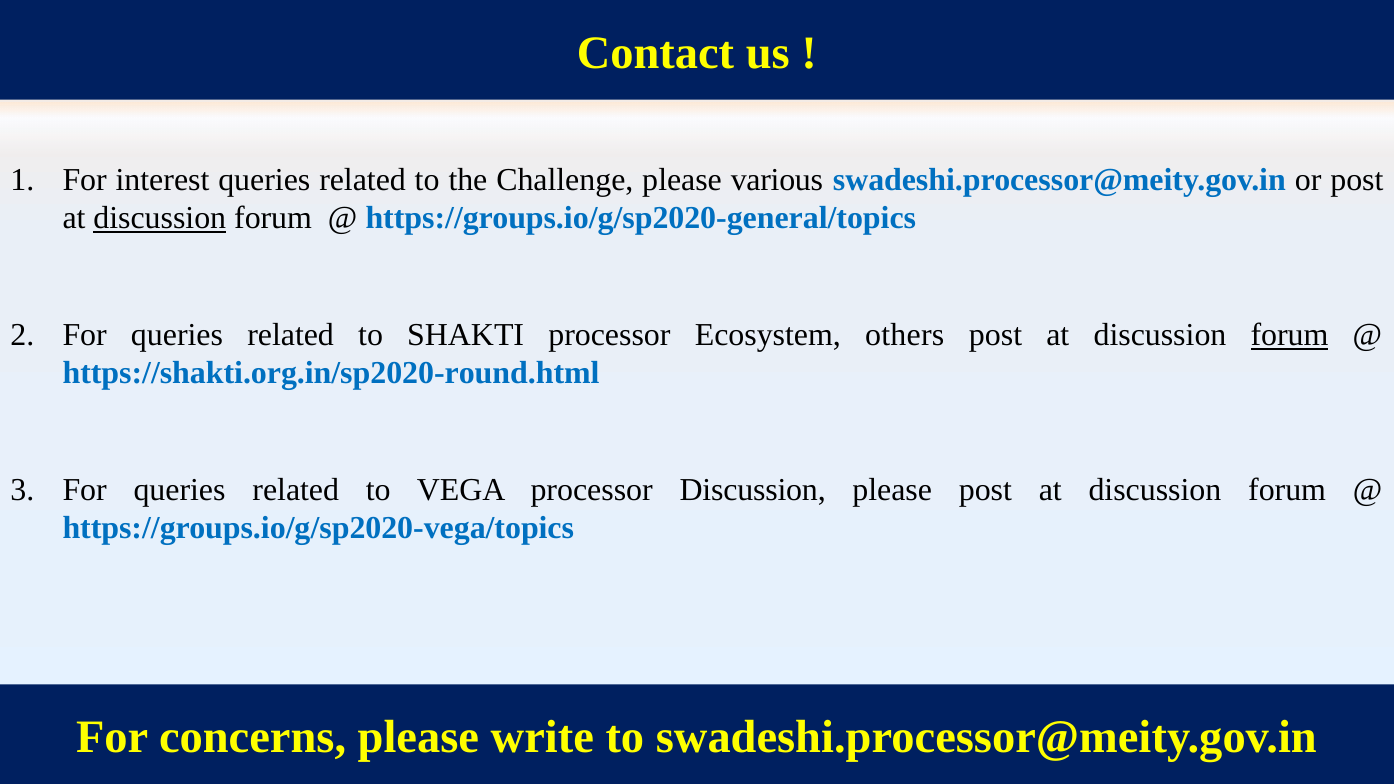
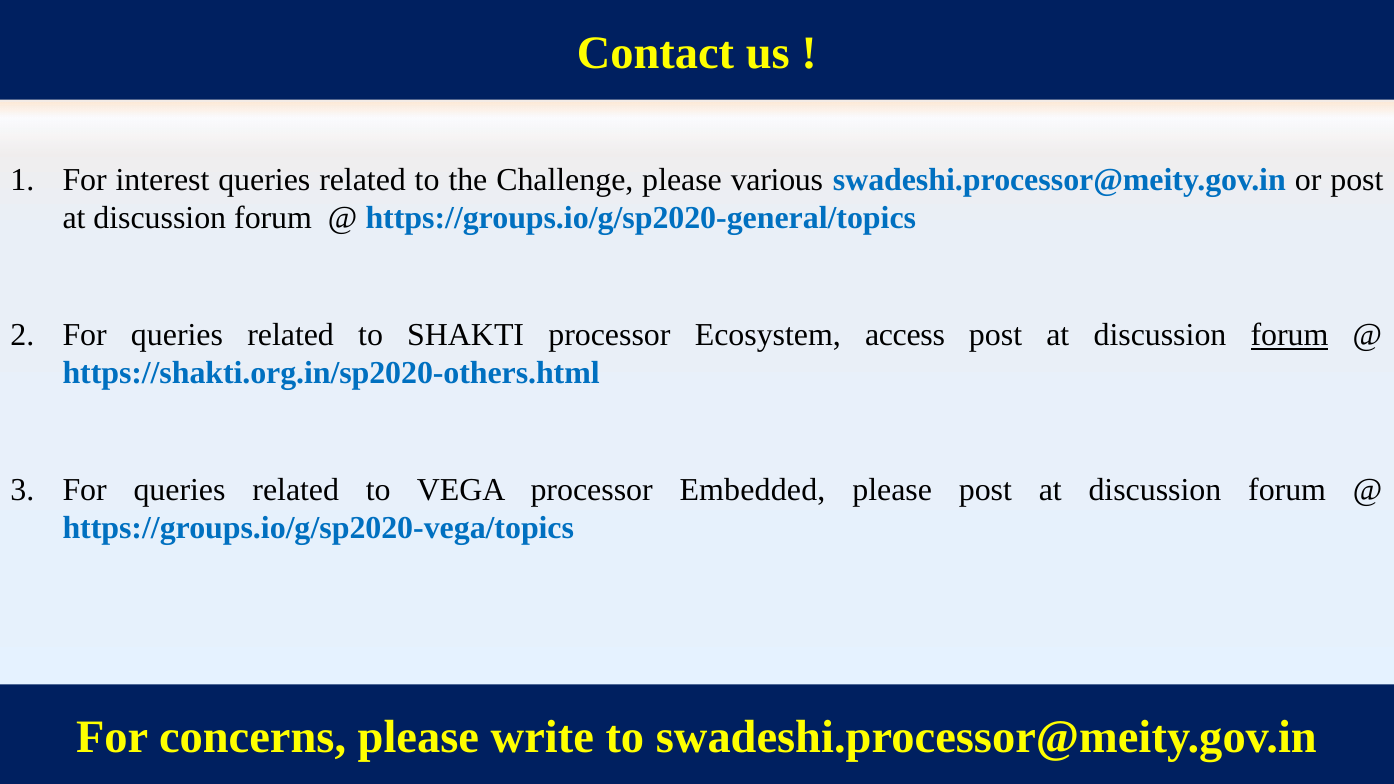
discussion underline: present -> none (160, 218)
others: others -> access (905, 335)
https://shakti.org.in/sp2020-round.html: https://shakti.org.in/sp2020-round.html -> https://shakti.org.in/sp2020-others.html (331, 373)
processor Discussion: Discussion -> Embedded (752, 490)
